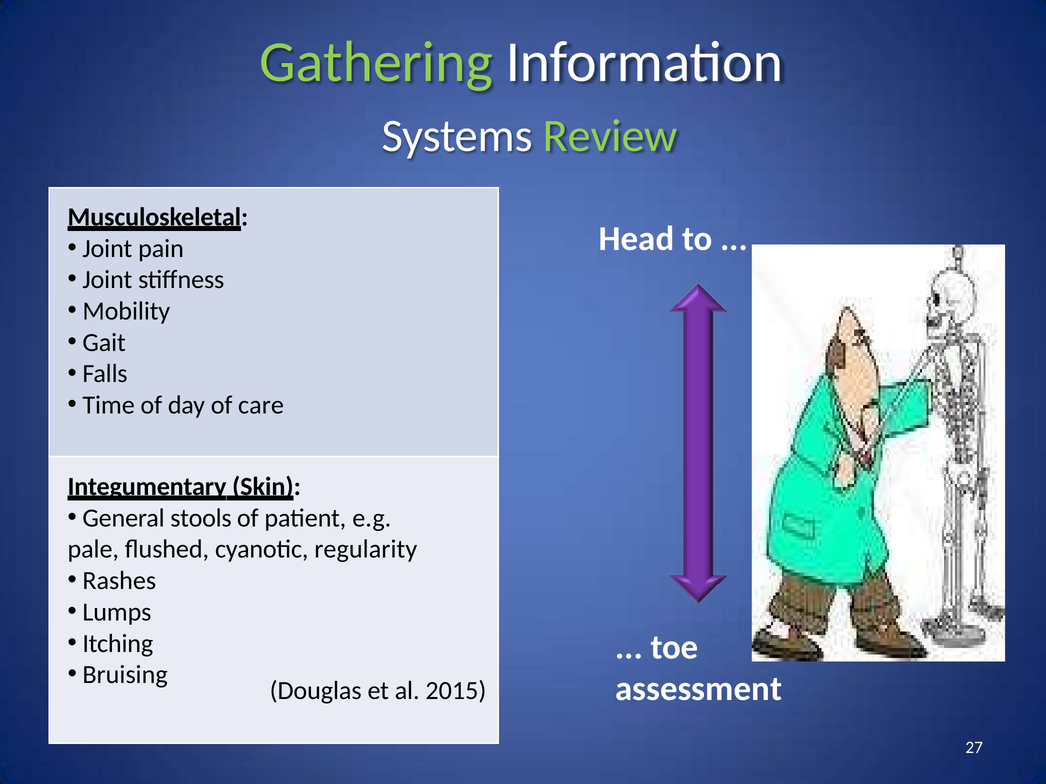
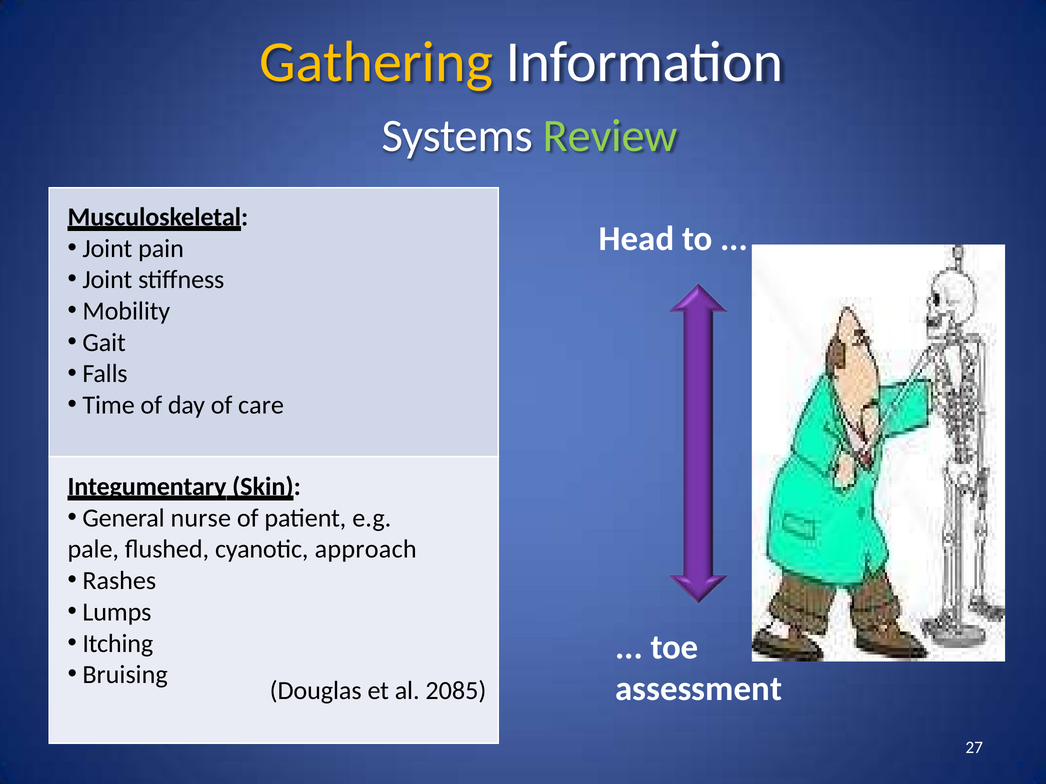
Gathering colour: light green -> yellow (376, 62)
stools: stools -> nurse (201, 518)
regularity: regularity -> approach (366, 550)
2015: 2015 -> 2085 (456, 691)
